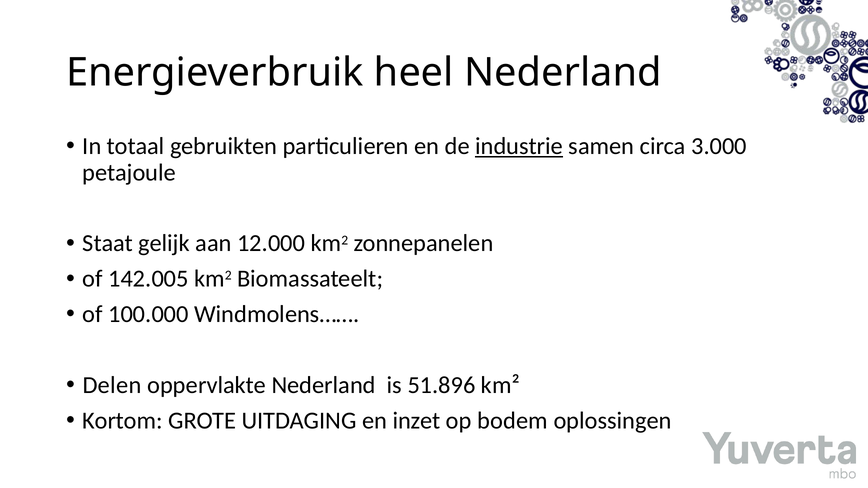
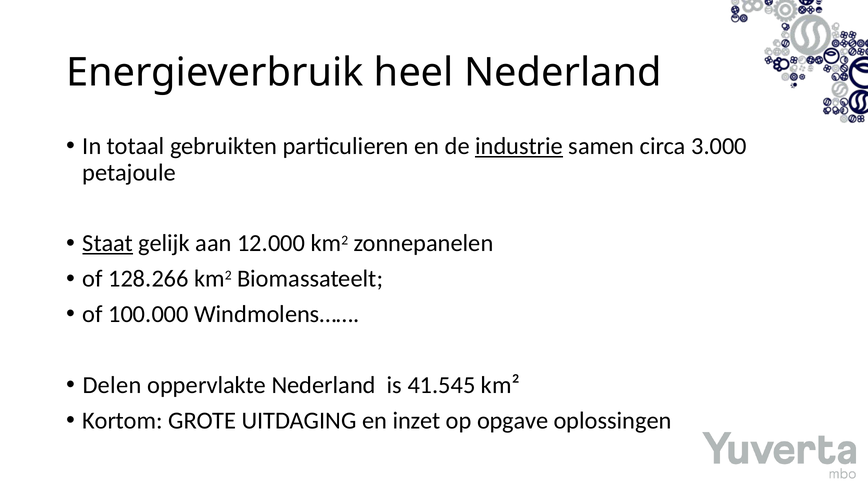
Staat underline: none -> present (108, 244)
142.005: 142.005 -> 128.266 (148, 279)
51.896: 51.896 -> 41.545 (441, 385)
bodem: bodem -> opgave (513, 421)
